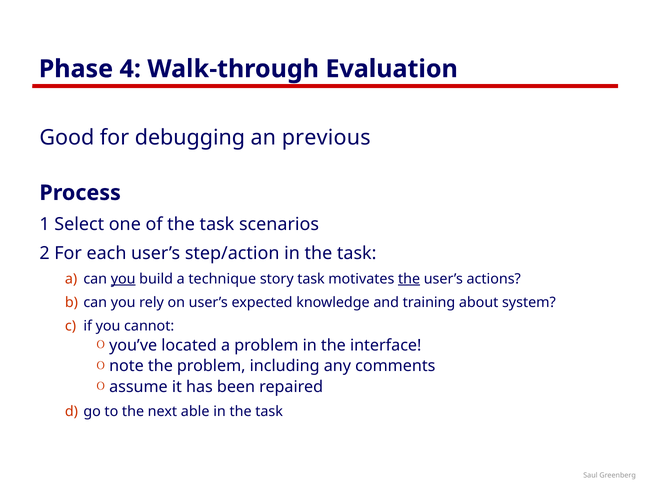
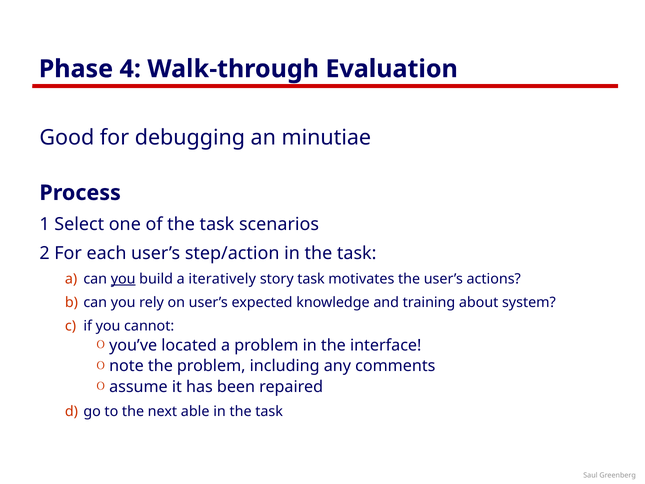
previous: previous -> minutiae (326, 138)
technique: technique -> iteratively (222, 279)
the underline: present -> none (409, 279)
